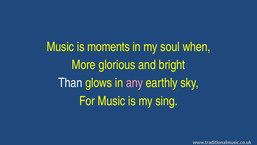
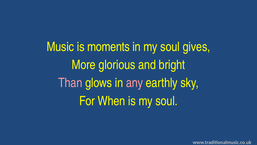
when: when -> gives (196, 47)
Than colour: white -> pink (70, 83)
For Music: Music -> When (111, 101)
is my sing: sing -> soul (167, 101)
